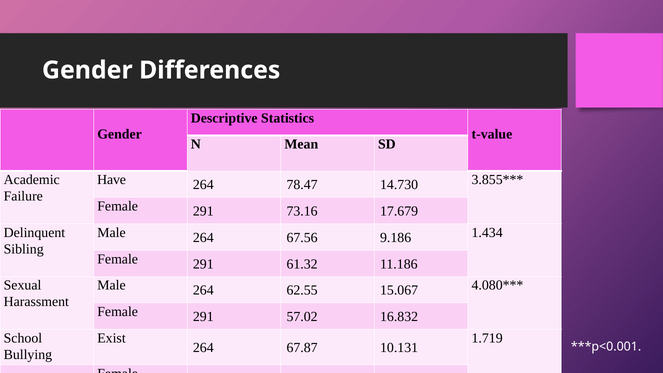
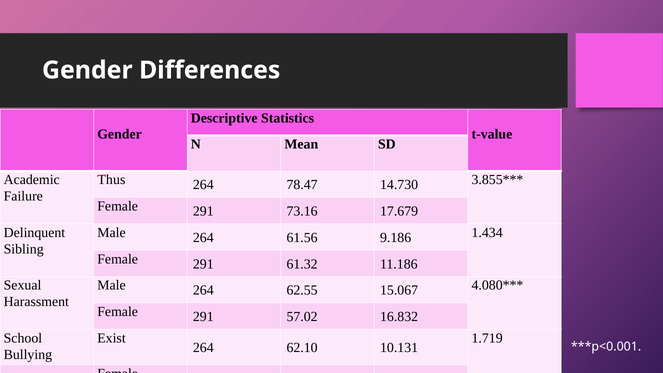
Have: Have -> Thus (111, 180)
67.56: 67.56 -> 61.56 (302, 238)
67.87: 67.87 -> 62.10 (302, 348)
